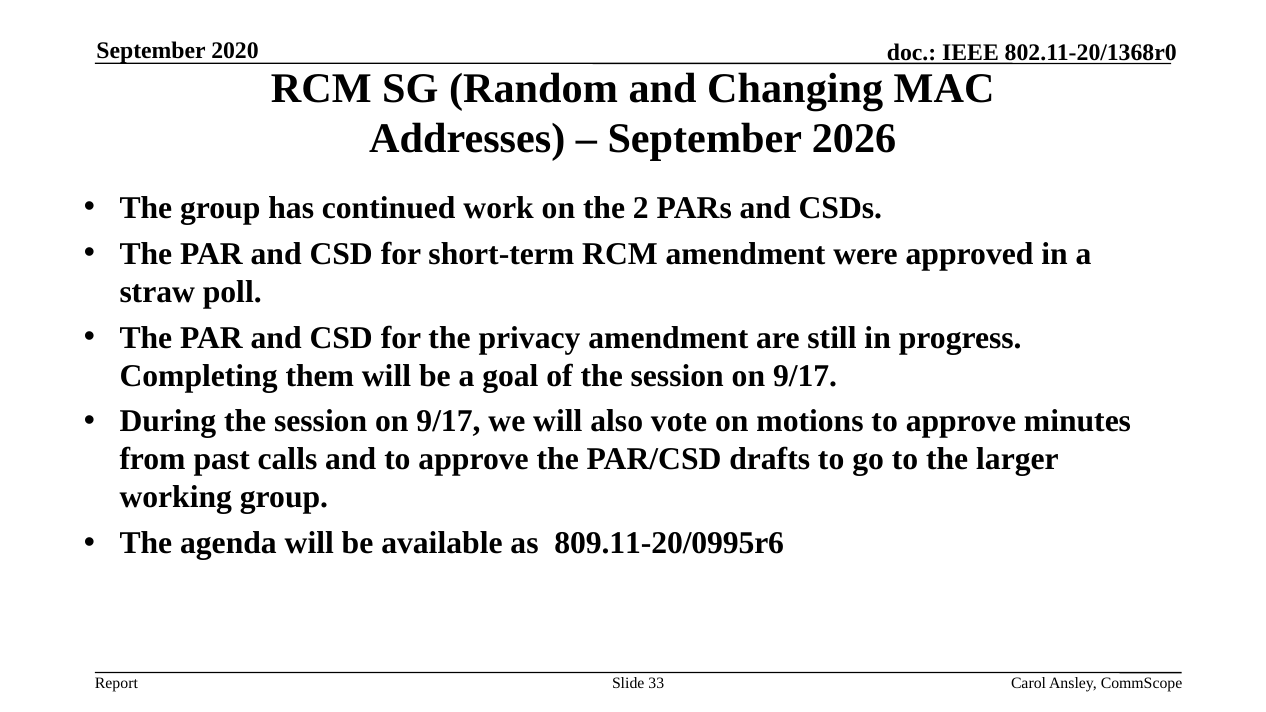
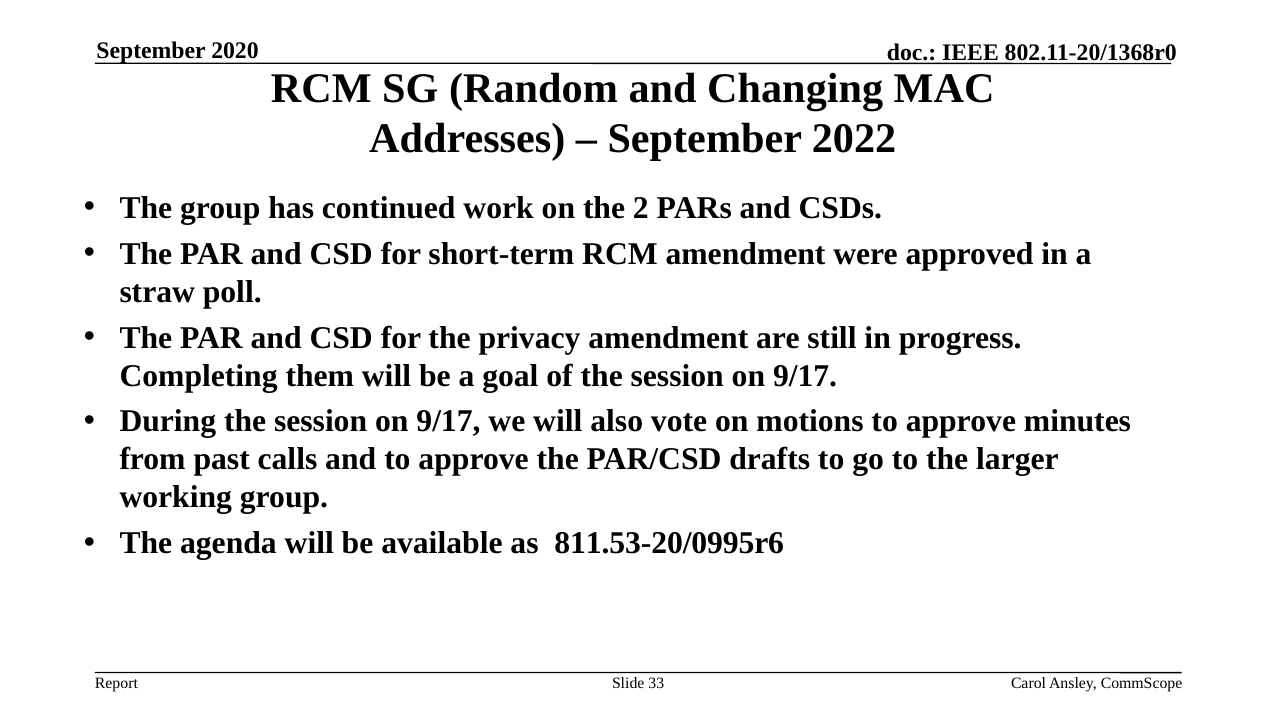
2026: 2026 -> 2022 (854, 139)
809.11-20/0995r6: 809.11-20/0995r6 -> 811.53-20/0995r6 (669, 543)
